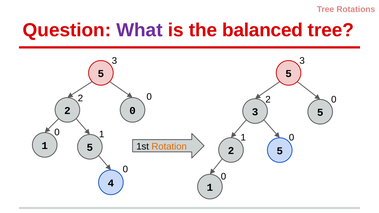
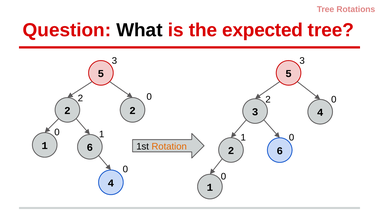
What colour: purple -> black (139, 30)
balanced: balanced -> expected (263, 30)
0: 0 -> 2 (133, 111)
5: 5 -> 4 (320, 113)
1 5: 5 -> 6 (90, 148)
2 5: 5 -> 6 (280, 151)
